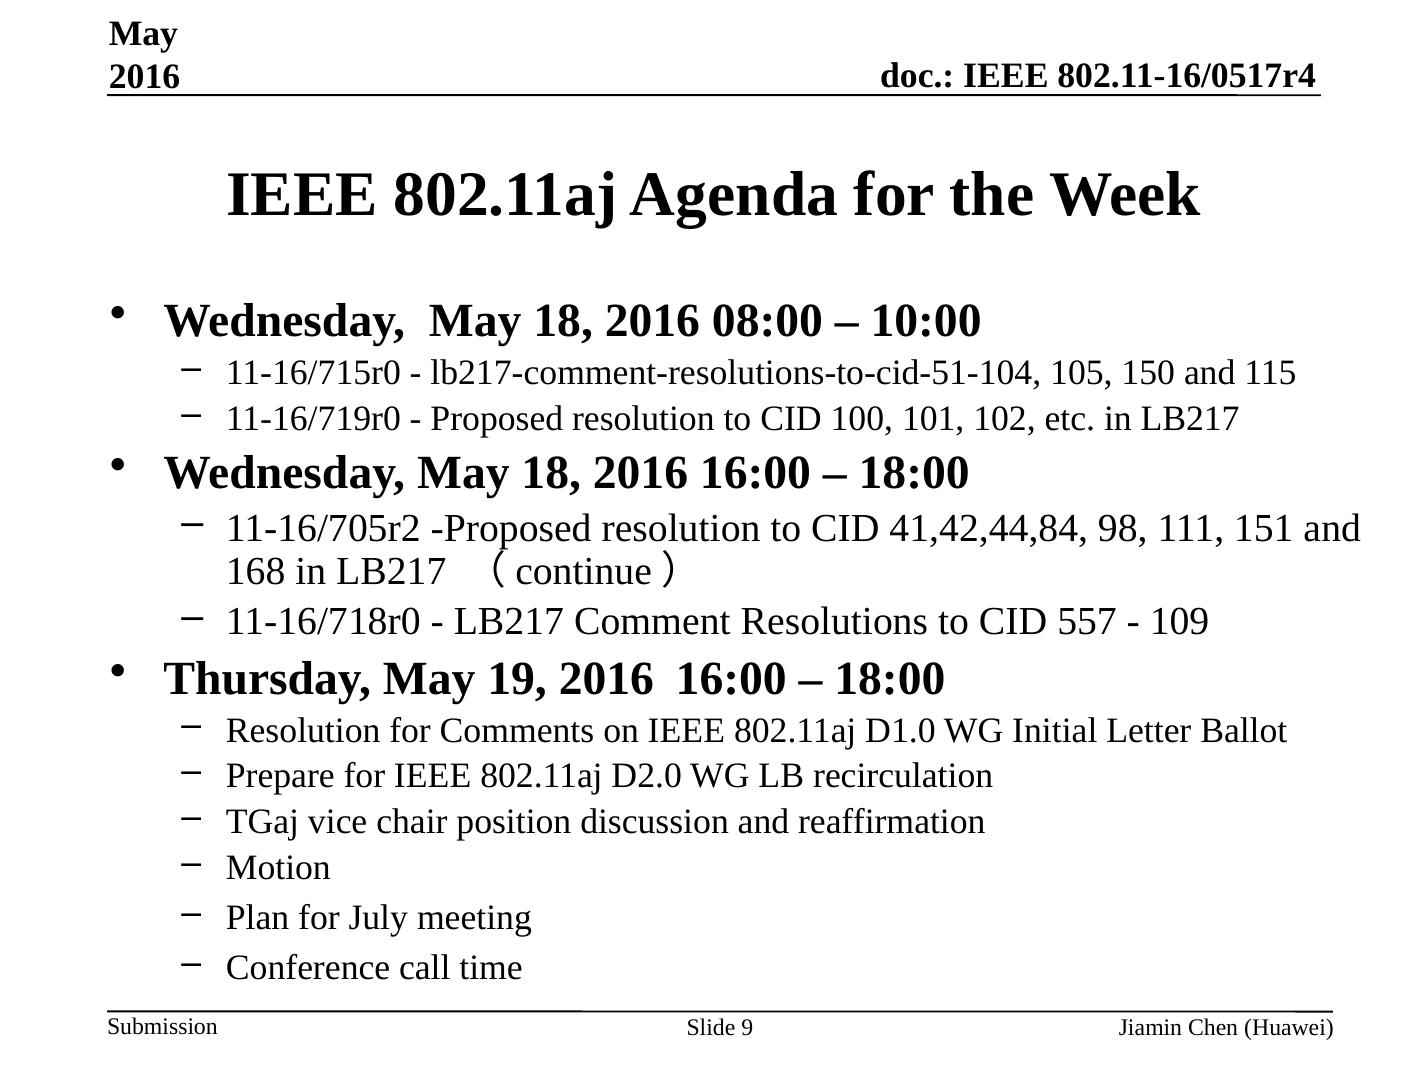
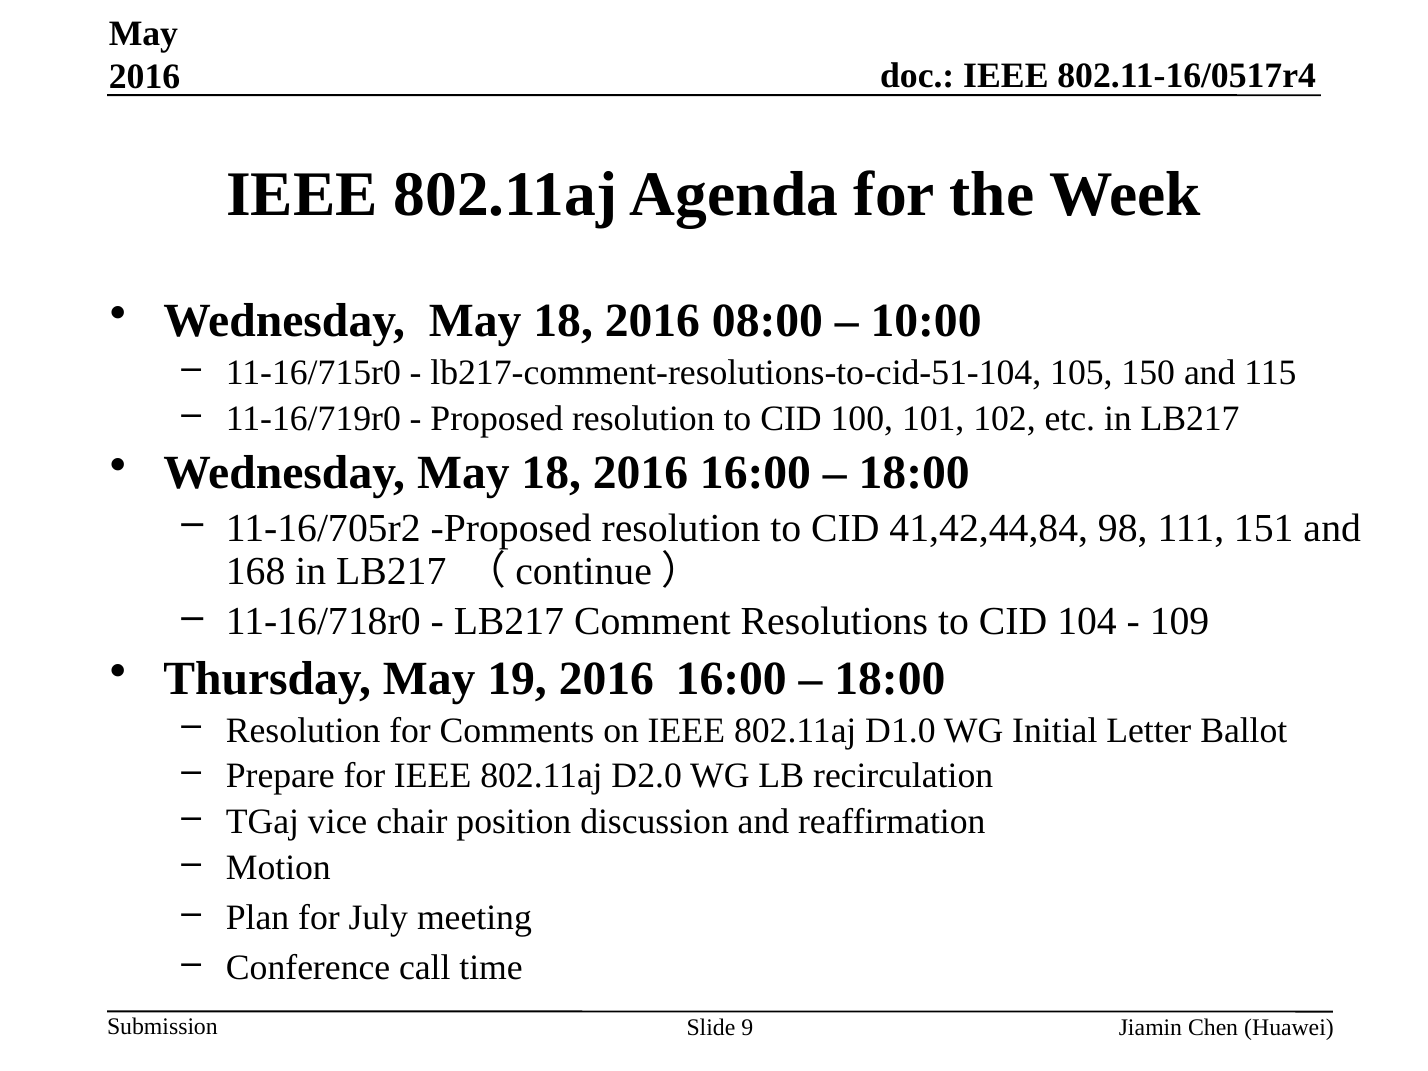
557: 557 -> 104 (1087, 622)
